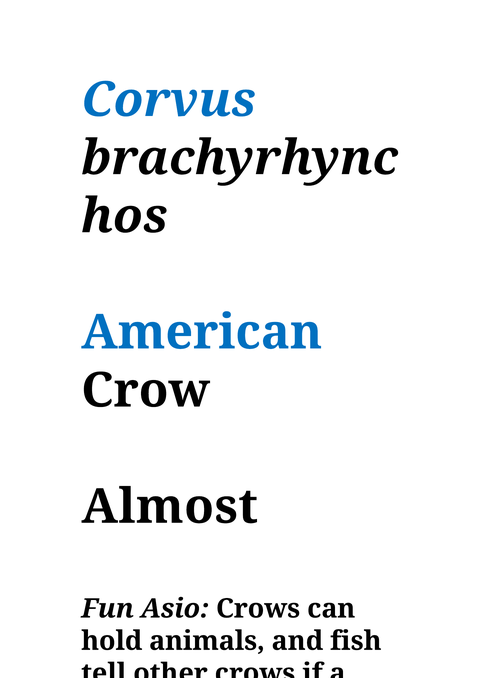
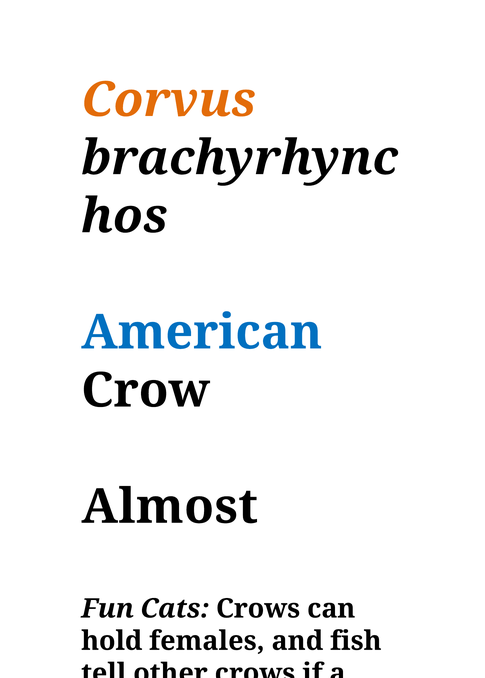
Corvus colour: blue -> orange (169, 100)
Asio: Asio -> Cats (175, 610)
animals: animals -> females (207, 642)
